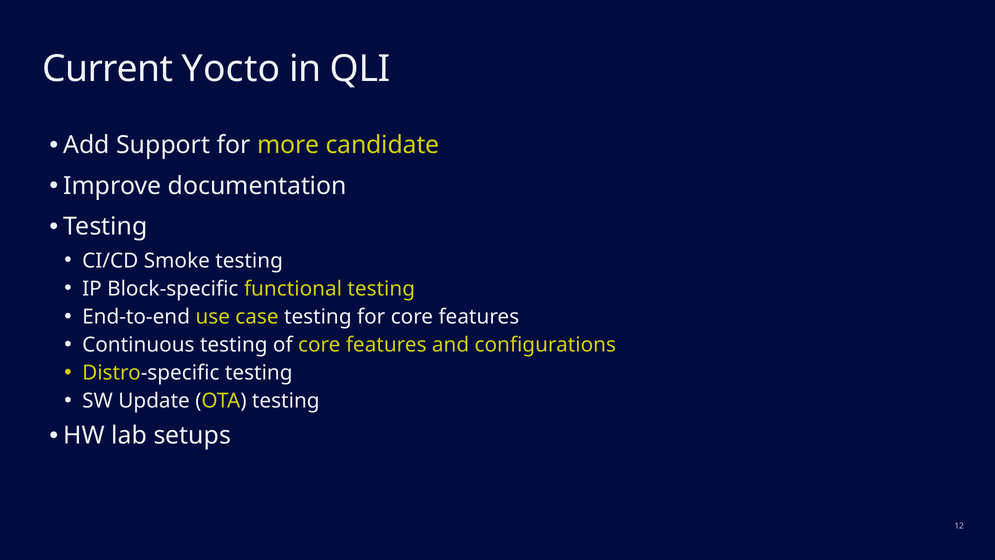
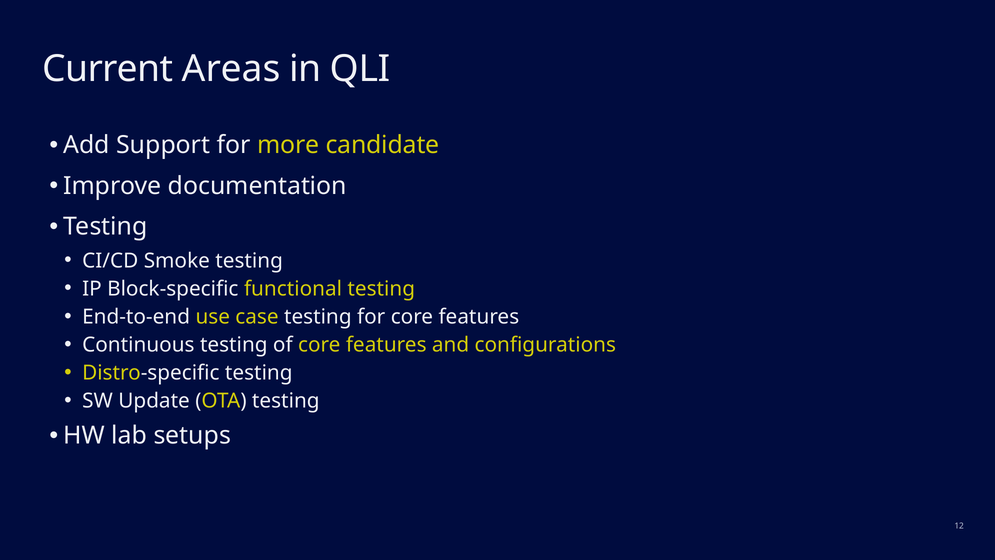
Yocto: Yocto -> Areas (231, 69)
